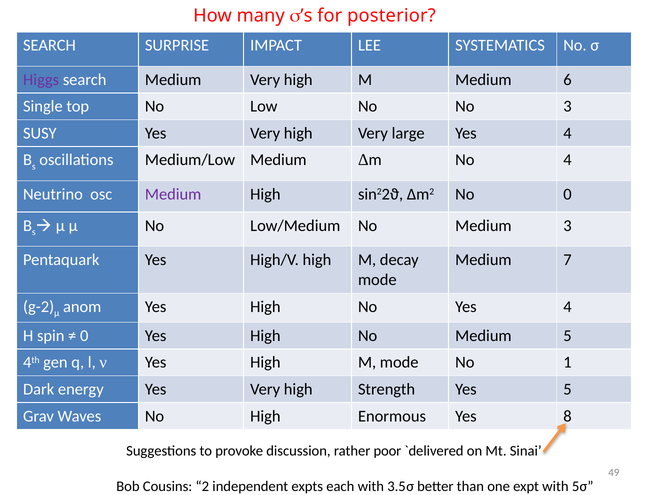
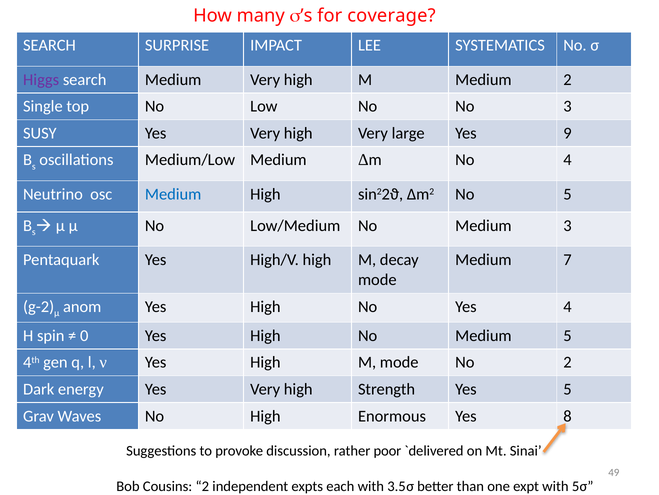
posterior: posterior -> coverage (391, 16)
Medium 6: 6 -> 2 (567, 80)
large Yes 4: 4 -> 9 (567, 133)
Medium colour: purple -> blue (173, 194)
No 0: 0 -> 5 (567, 194)
No 1: 1 -> 2 (567, 362)
